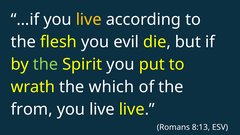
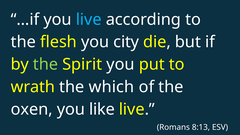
live colour: yellow -> light blue (89, 20)
evil: evil -> city (126, 42)
from: from -> oxen (32, 109)
live: live -> like (102, 109)
